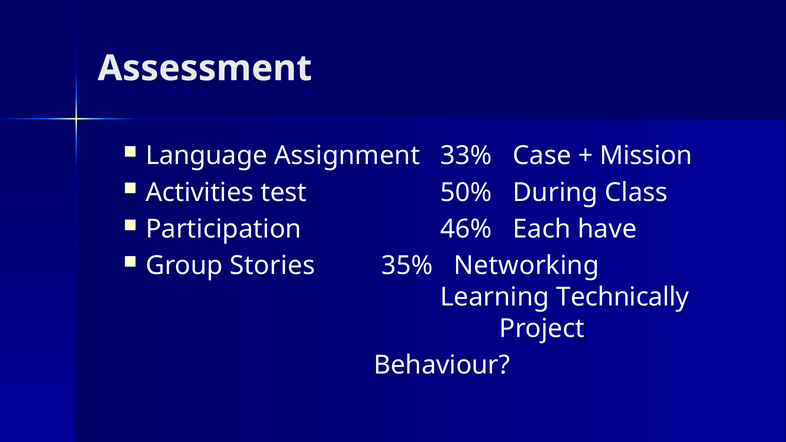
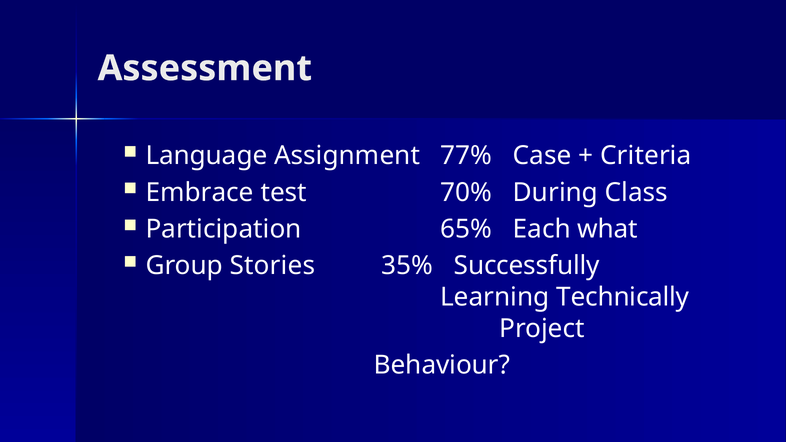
33%: 33% -> 77% (466, 156)
Mission: Mission -> Criteria (646, 156)
Activities: Activities -> Embrace (200, 192)
50%: 50% -> 70% (466, 192)
46%: 46% -> 65% (466, 229)
have: have -> what (607, 229)
Networking: Networking -> Successfully (527, 266)
